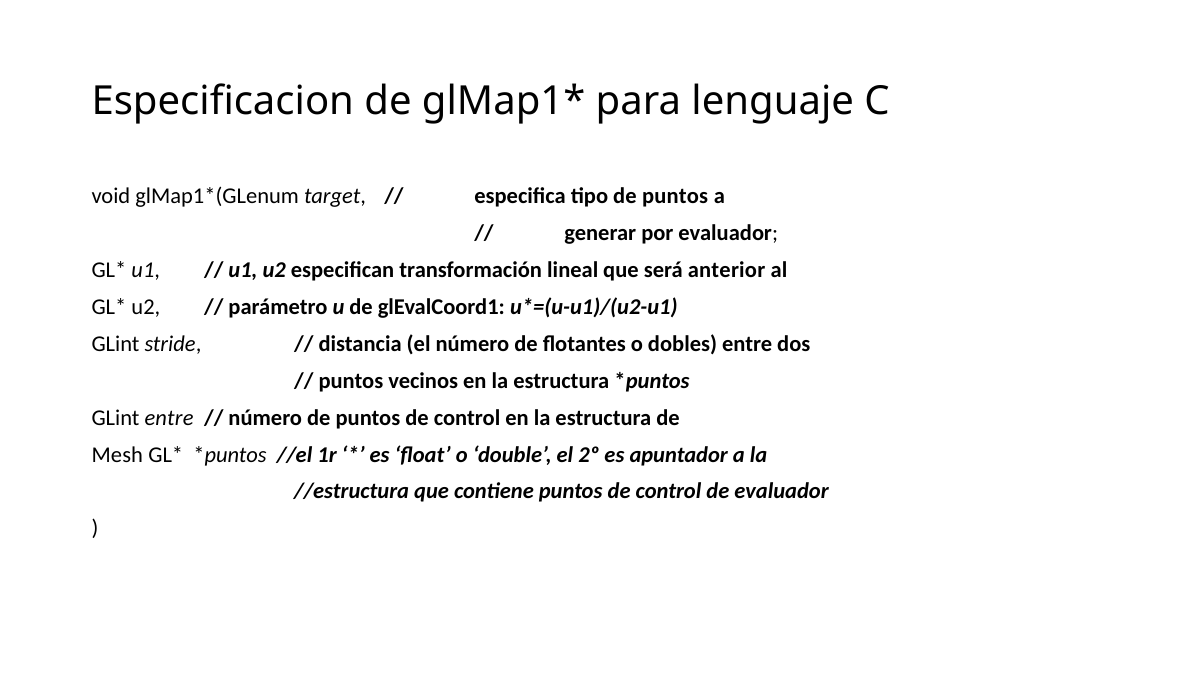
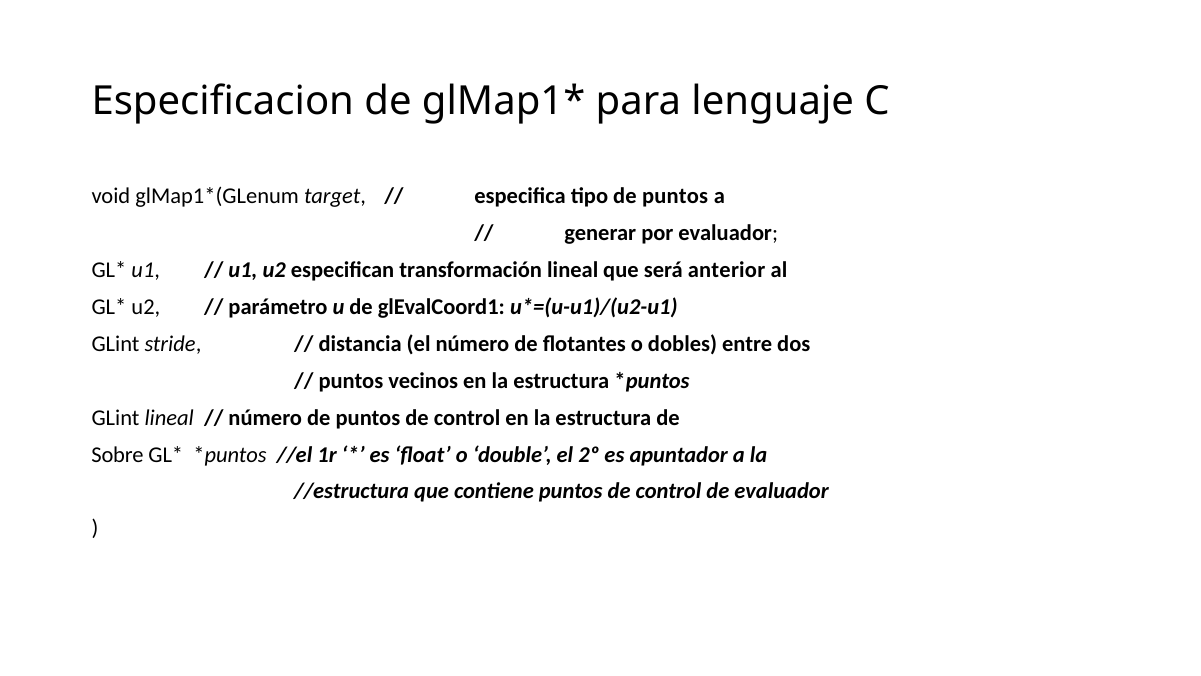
GLint entre: entre -> lineal (169, 417)
Mesh: Mesh -> Sobre (118, 454)
